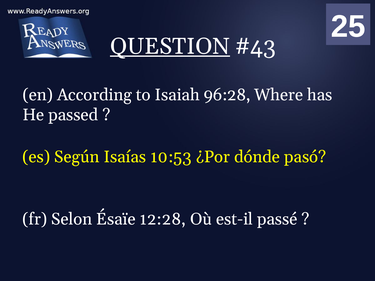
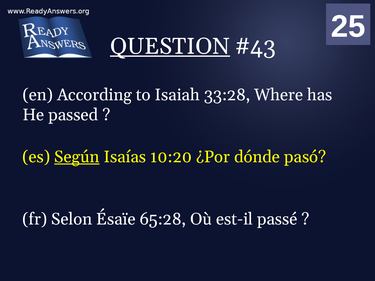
96:28: 96:28 -> 33:28 (227, 95)
Según underline: none -> present (77, 157)
10:53: 10:53 -> 10:20 (171, 157)
12:28: 12:28 -> 65:28 (163, 219)
